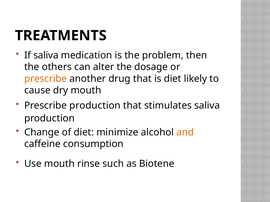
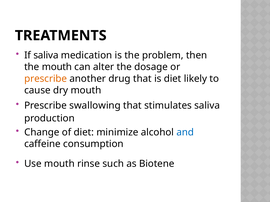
the others: others -> mouth (57, 67)
Prescribe production: production -> swallowing (95, 106)
and colour: orange -> blue (185, 133)
